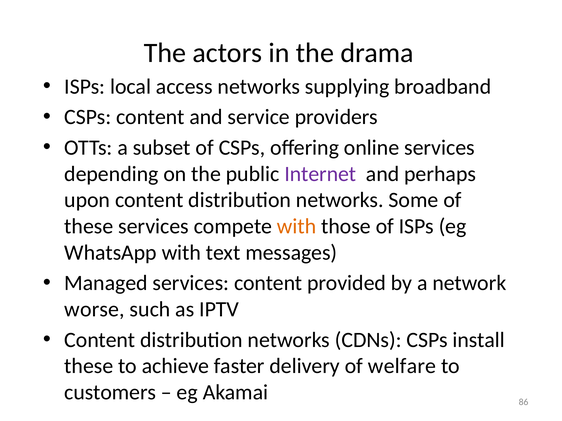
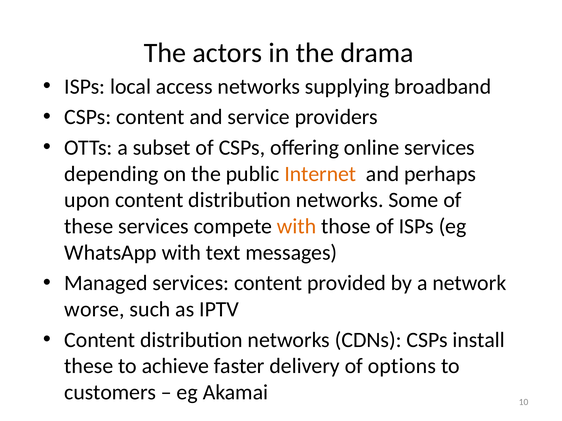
Internet colour: purple -> orange (320, 174)
welfare: welfare -> options (402, 367)
86: 86 -> 10 (524, 402)
